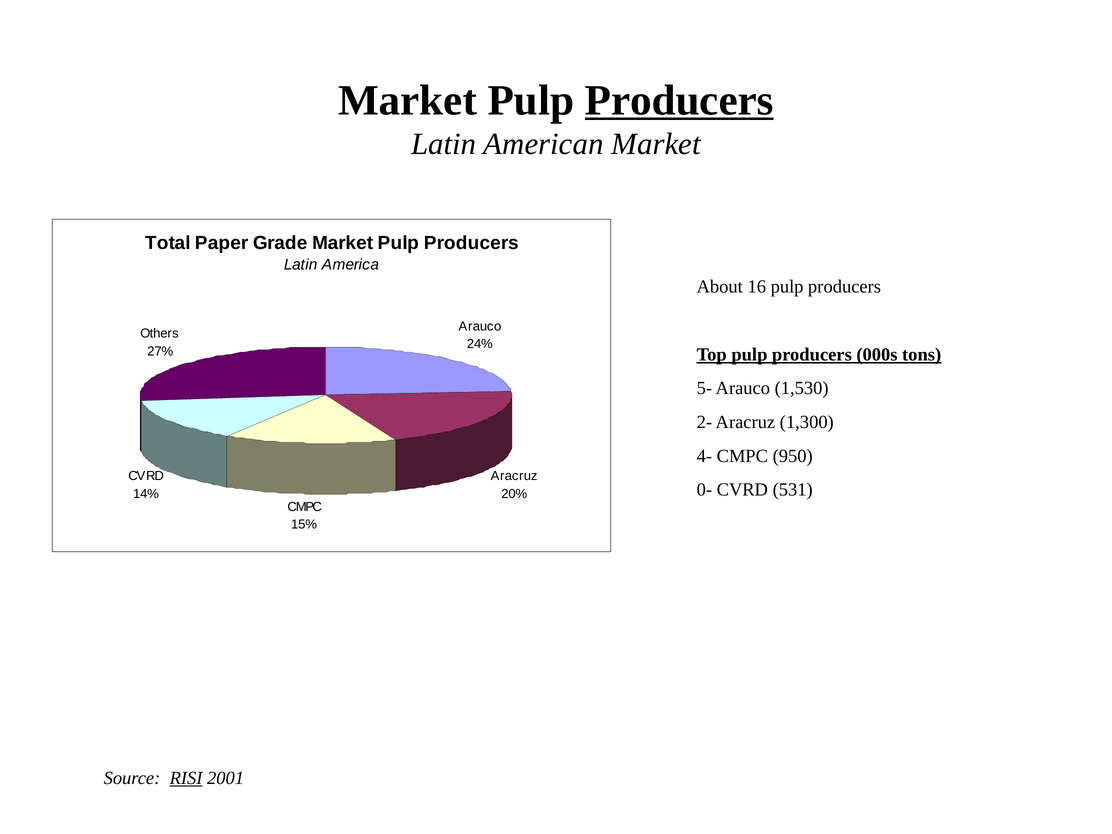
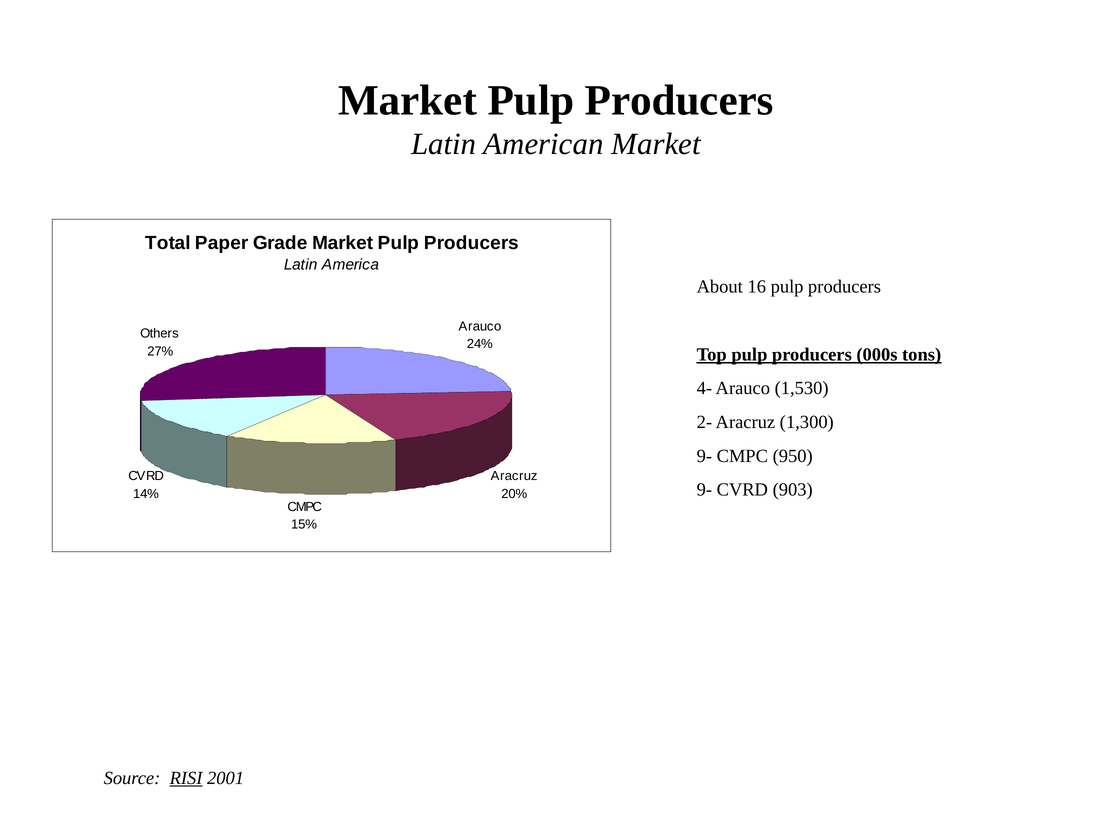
Producers underline: present -> none (679, 100)
5-: 5- -> 4- (704, 388)
4-: 4- -> 9- (704, 456)
0-: 0- -> 9- (704, 490)
531: 531 -> 903 (793, 490)
